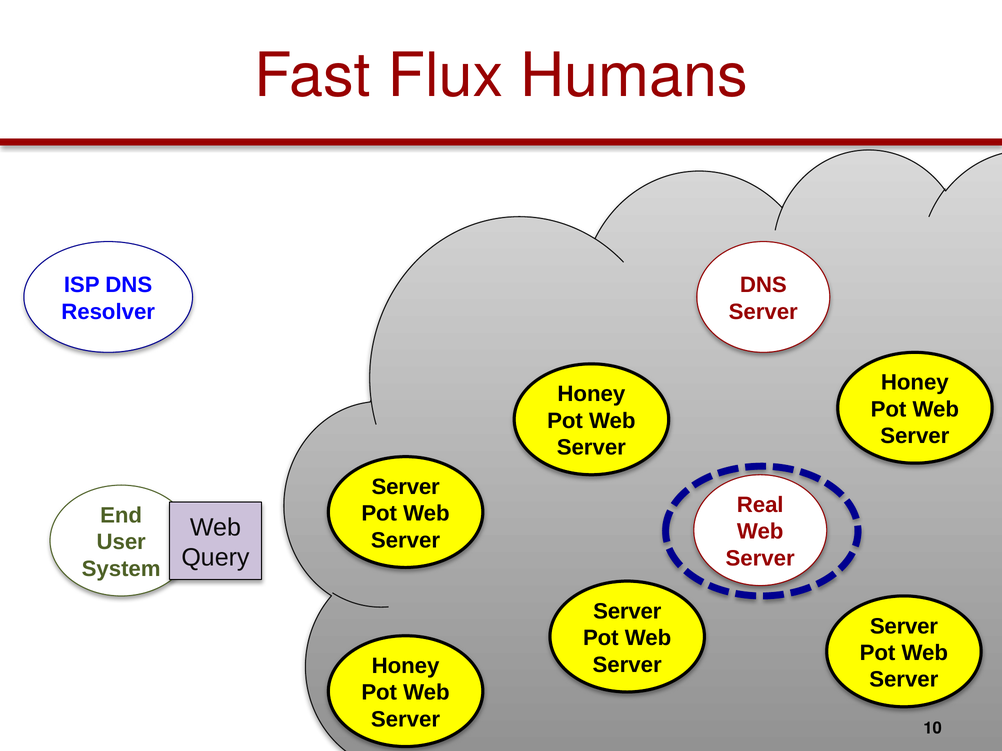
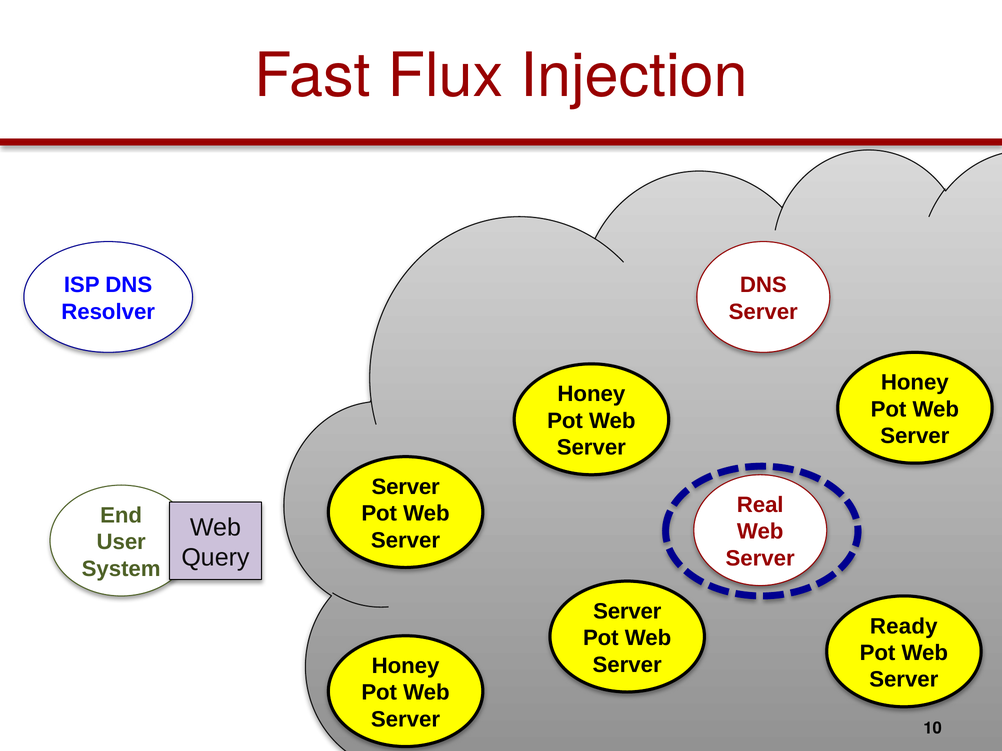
Humans: Humans -> Injection (634, 76)
Server: Server -> Ready (904, 627)
